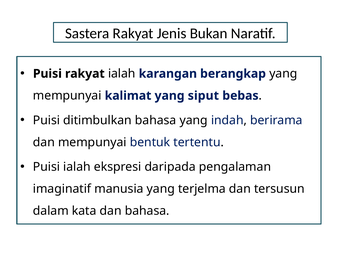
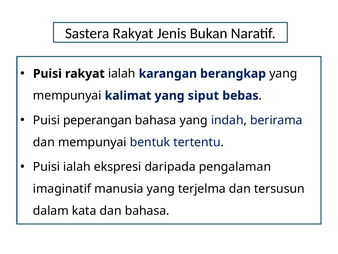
ditimbulkan: ditimbulkan -> peperangan (98, 120)
